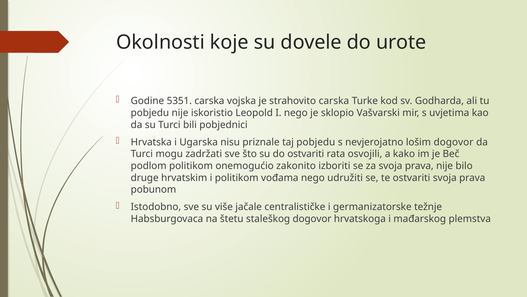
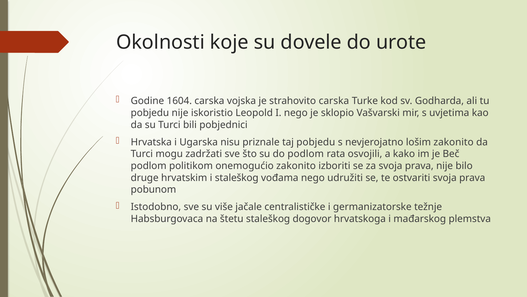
5351: 5351 -> 1604 (179, 101)
lošim dogovor: dogovor -> zakonito (454, 142)
do ostvariti: ostvariti -> podlom (306, 154)
i politikom: politikom -> staleškog (237, 177)
